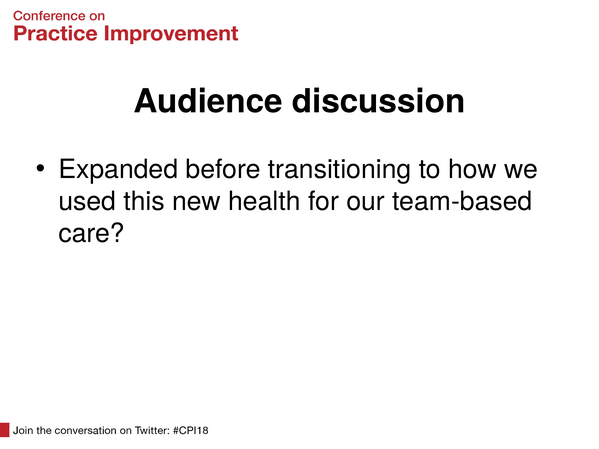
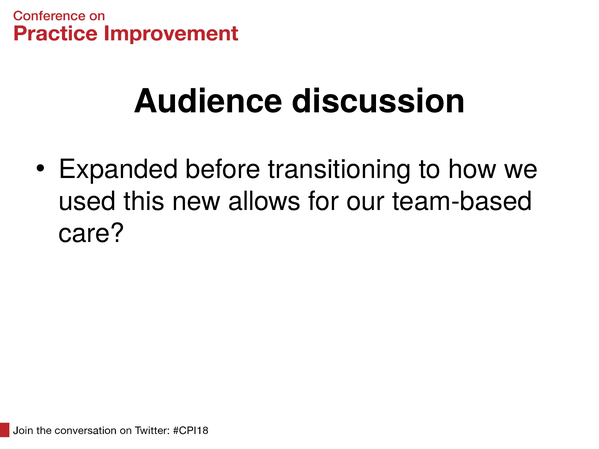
health: health -> allows (265, 201)
